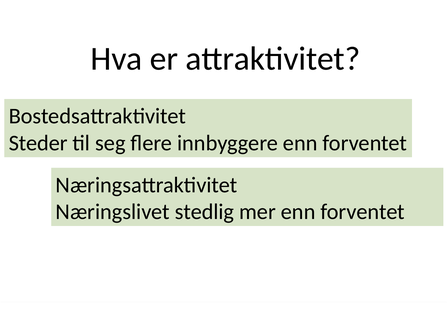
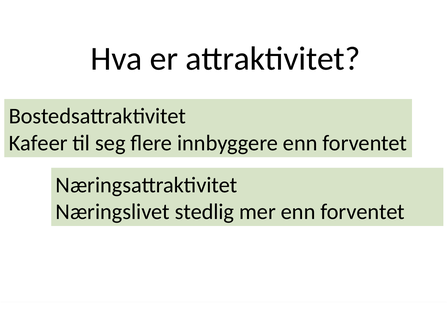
Steder: Steder -> Kafeer (38, 143)
